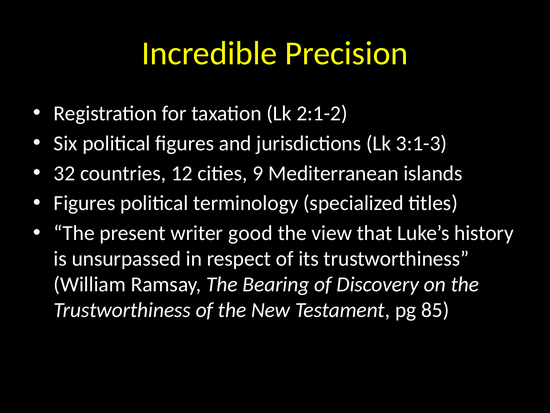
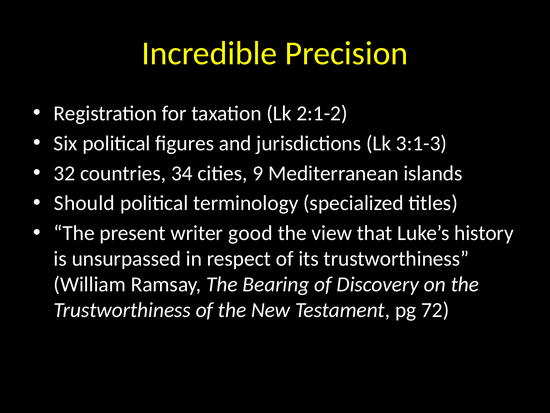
12: 12 -> 34 (182, 173)
Figures: Figures -> Should (84, 203)
85: 85 -> 72 (435, 310)
